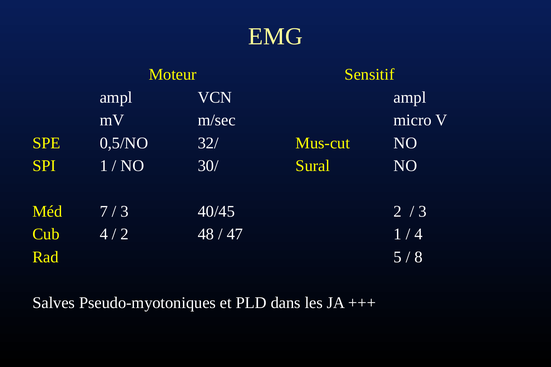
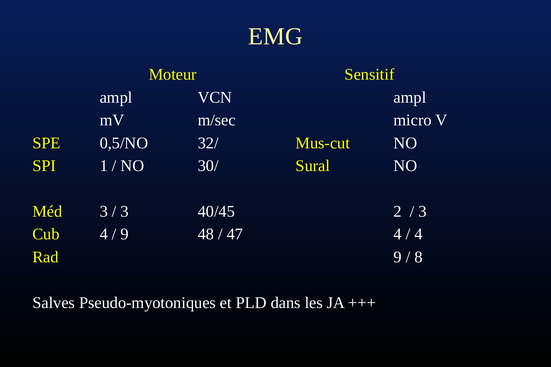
Méd 7: 7 -> 3 (104, 212)
2: 2 -> 9 (125, 234)
47 1: 1 -> 4 (398, 234)
Rad 5: 5 -> 9 (398, 257)
